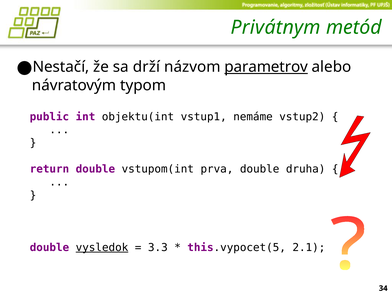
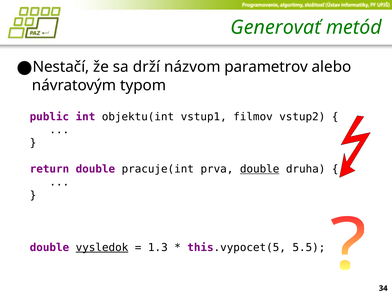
Privátnym: Privátnym -> Generovať (276, 27)
parametrov underline: present -> none (266, 67)
nemáme: nemáme -> filmov (253, 117)
vstupom(int: vstupom(int -> pracuje(int (158, 169)
double underline: none -> present (260, 169)
3.3: 3.3 -> 1.3 (158, 247)
2.1: 2.1 -> 5.5 (309, 247)
